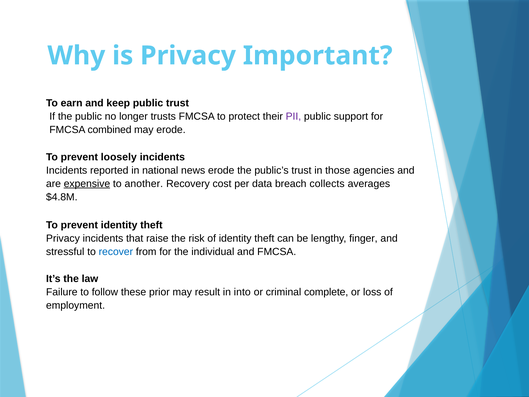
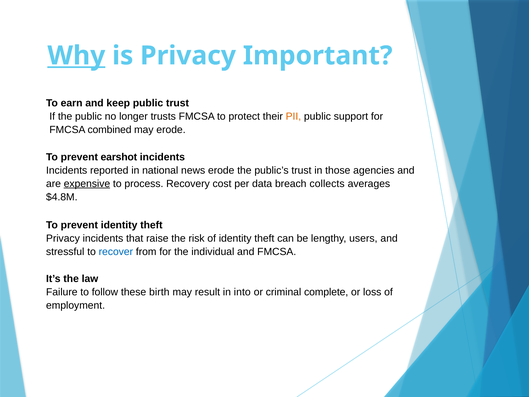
Why underline: none -> present (76, 56)
PII colour: purple -> orange (293, 116)
loosely: loosely -> earshot (119, 157)
another: another -> process (144, 184)
finger: finger -> users (363, 238)
prior: prior -> birth (159, 292)
